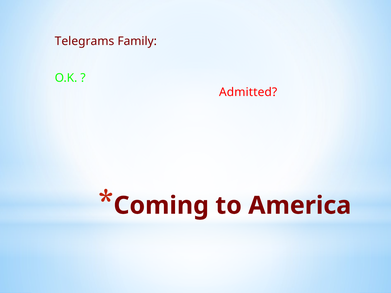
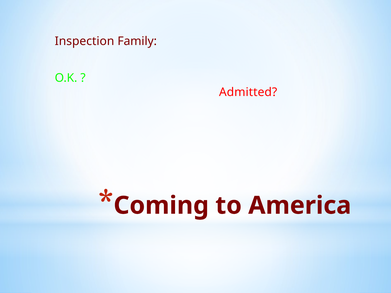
Telegrams: Telegrams -> Inspection (85, 41)
